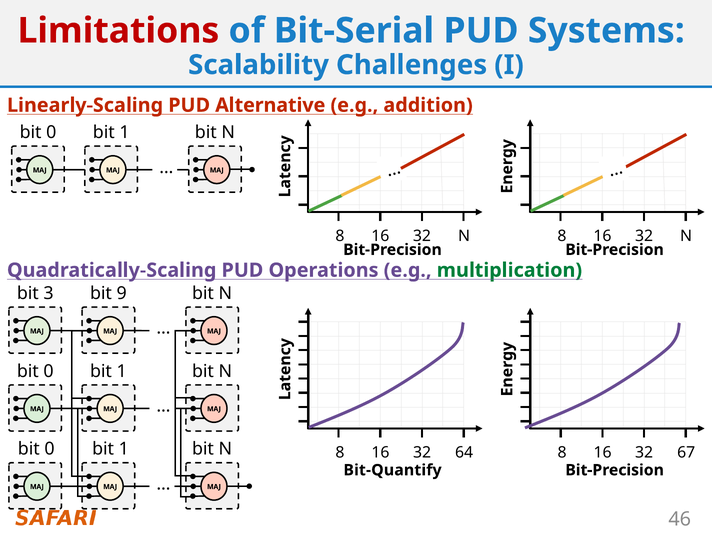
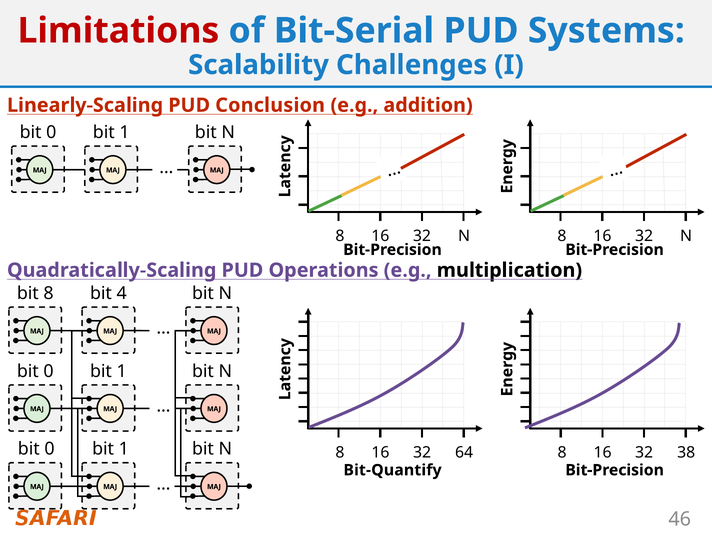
Alternative: Alternative -> Conclusion (270, 105)
multiplication colour: green -> black (509, 270)
bit 3: 3 -> 8 (49, 293)
9: 9 -> 4 (122, 293)
67: 67 -> 38 (686, 452)
